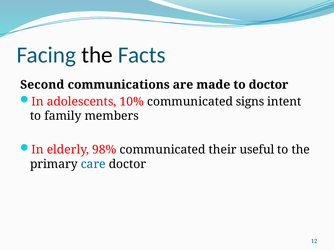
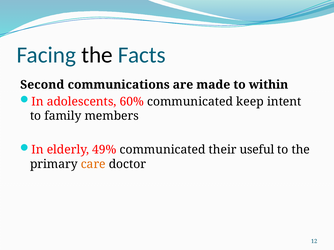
to doctor: doctor -> within (268, 85)
10%: 10% -> 60% (132, 102)
signs: signs -> keep (250, 102)
98%: 98% -> 49% (104, 150)
care colour: blue -> orange (93, 164)
